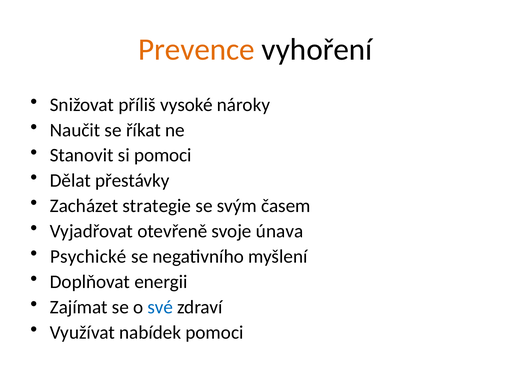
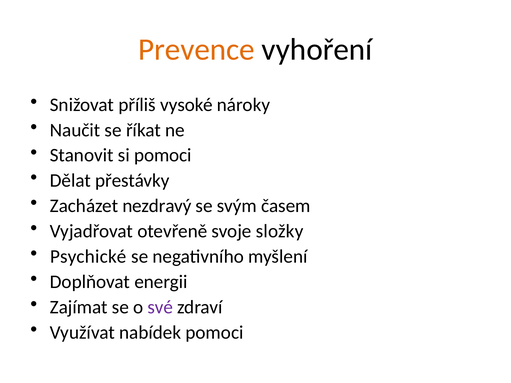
strategie: strategie -> nezdravý (157, 206)
únava: únava -> složky (280, 231)
své colour: blue -> purple (160, 307)
